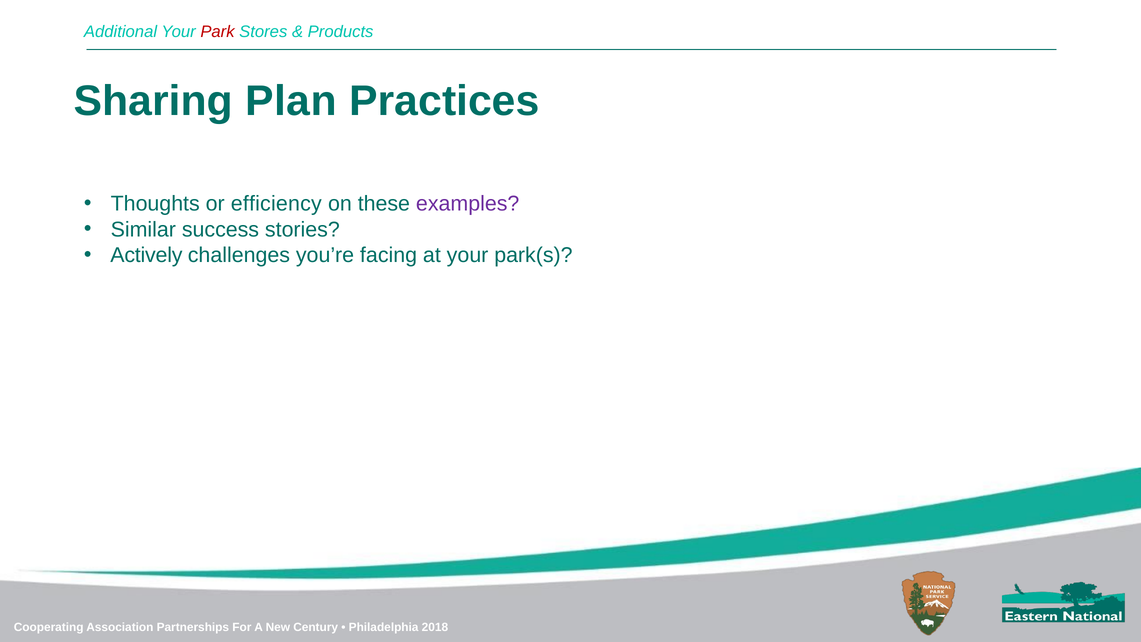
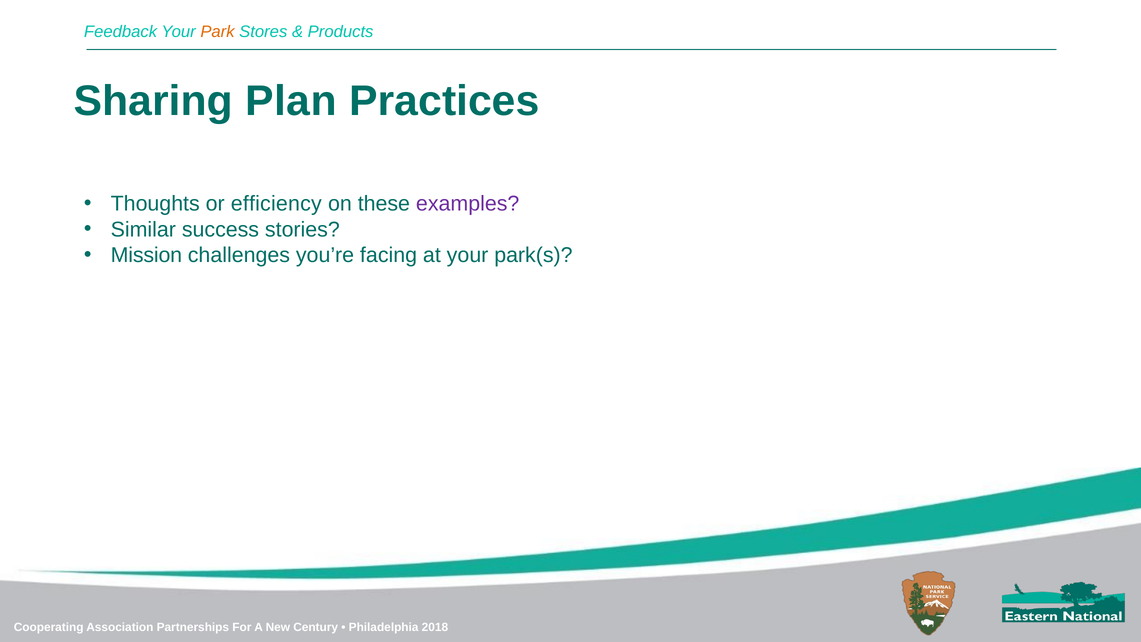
Additional: Additional -> Feedback (121, 32)
Park colour: red -> orange (217, 32)
Actively: Actively -> Mission (146, 255)
